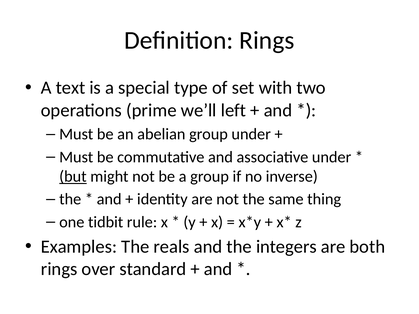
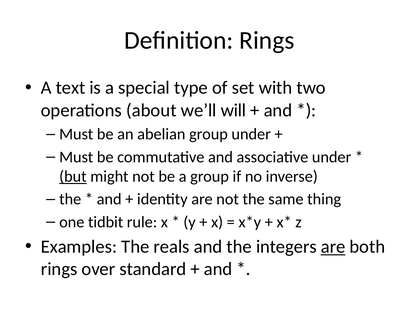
prime: prime -> about (151, 110)
left: left -> will (233, 110)
are underline: none -> present (333, 247)
